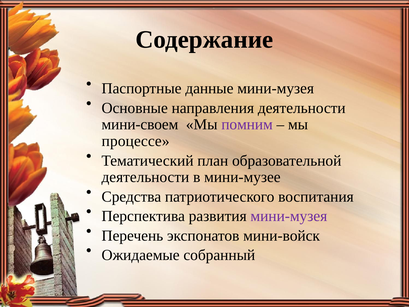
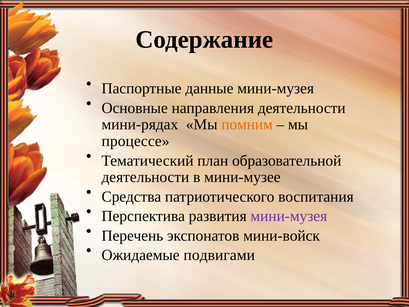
мини-своем: мини-своем -> мини-рядах (140, 124)
помним colour: purple -> orange (247, 124)
собранный: собранный -> подвигами (219, 255)
